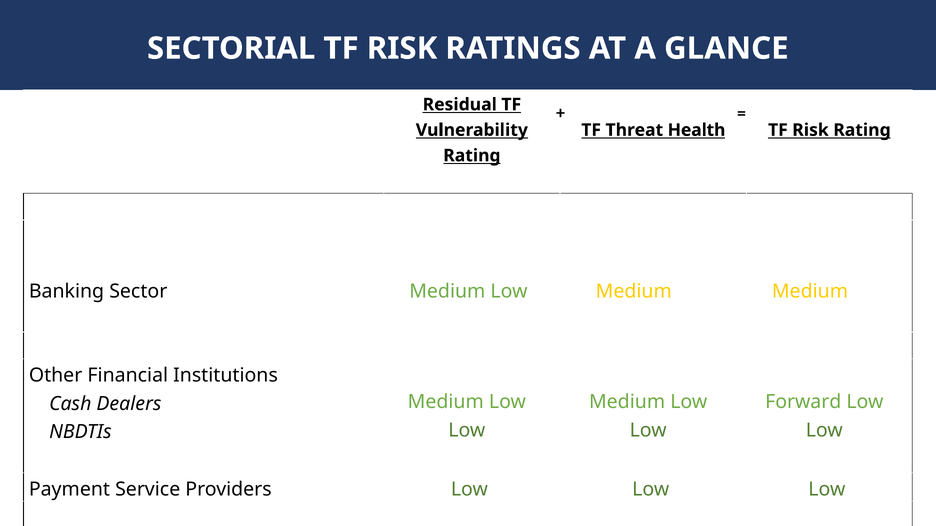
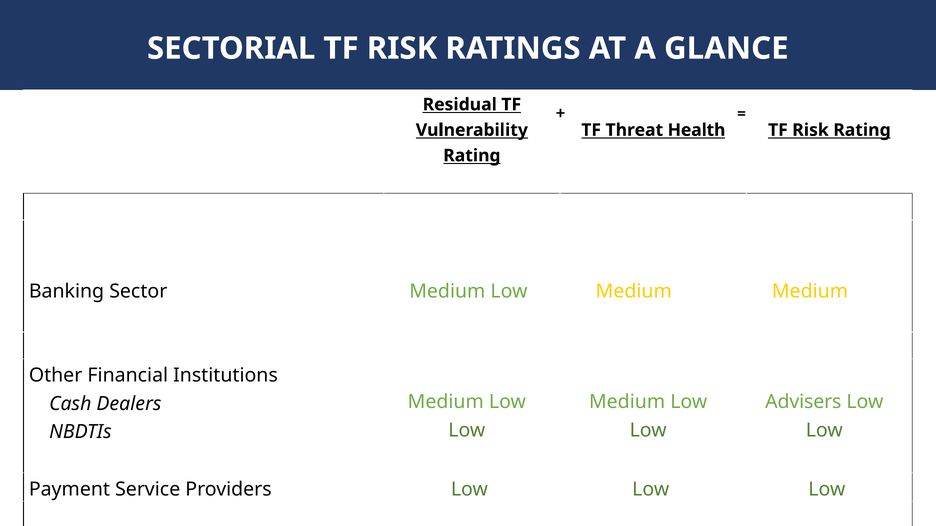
Forward: Forward -> Advisers (803, 402)
